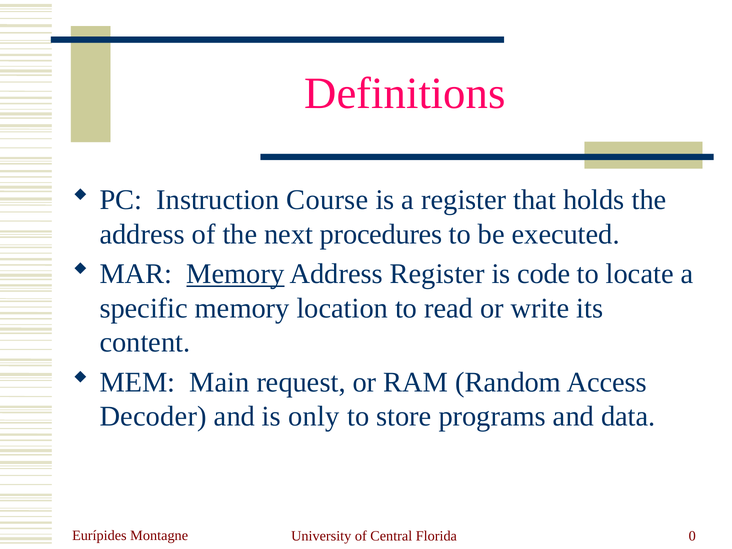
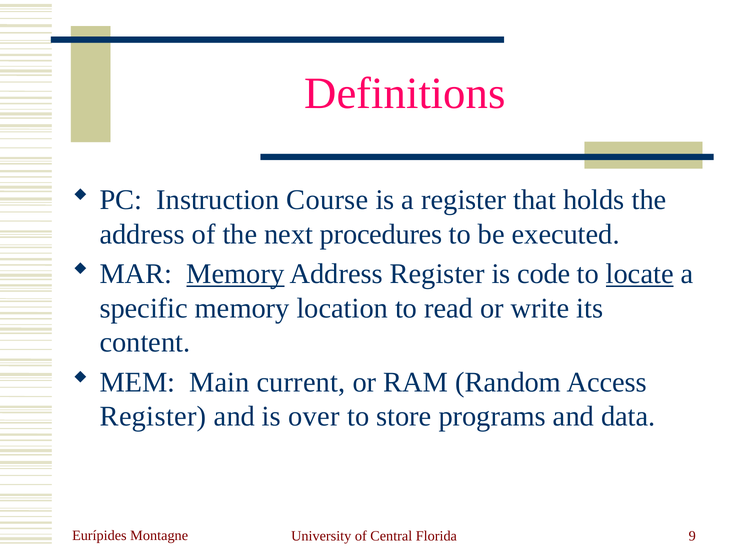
locate underline: none -> present (640, 274)
request: request -> current (301, 382)
Decoder: Decoder -> Register (153, 417)
only: only -> over (314, 417)
0: 0 -> 9 (692, 536)
